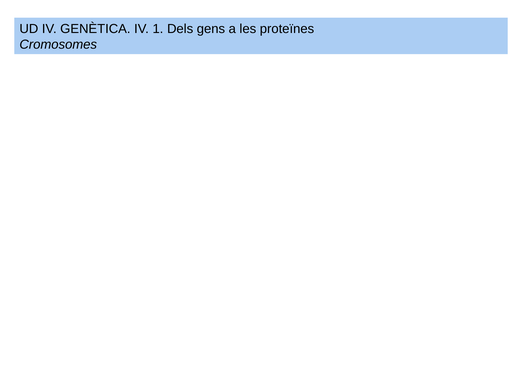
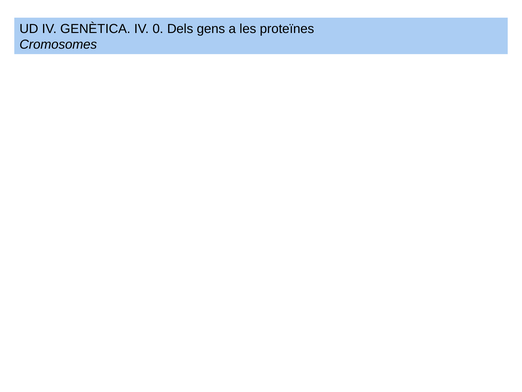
1: 1 -> 0 (158, 29)
